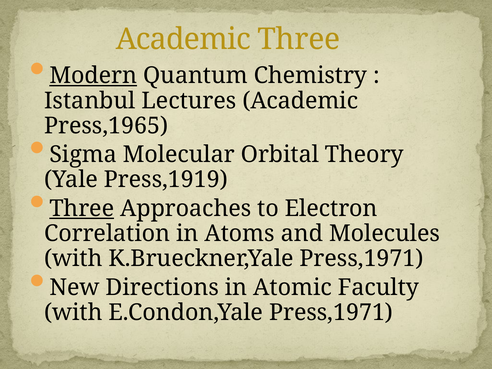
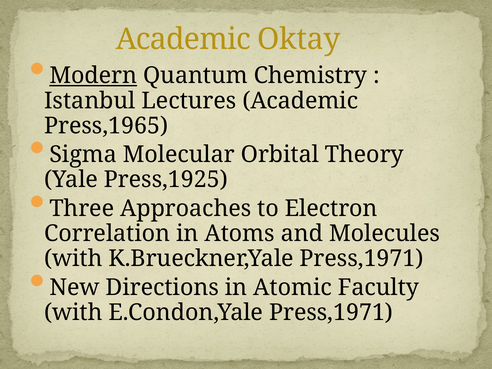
Academic Three: Three -> Oktay (299, 39)
Press,1919: Press,1919 -> Press,1925 (166, 180)
Three underline: present -> none (82, 208)
